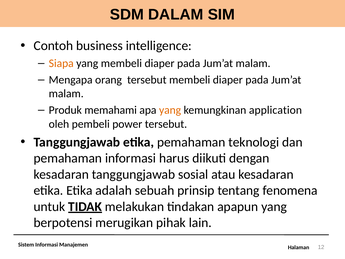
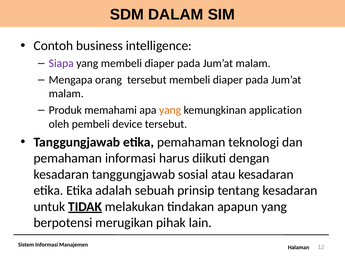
Siapa colour: orange -> purple (61, 63)
power: power -> device (127, 124)
tentang fenomena: fenomena -> kesadaran (290, 190)
